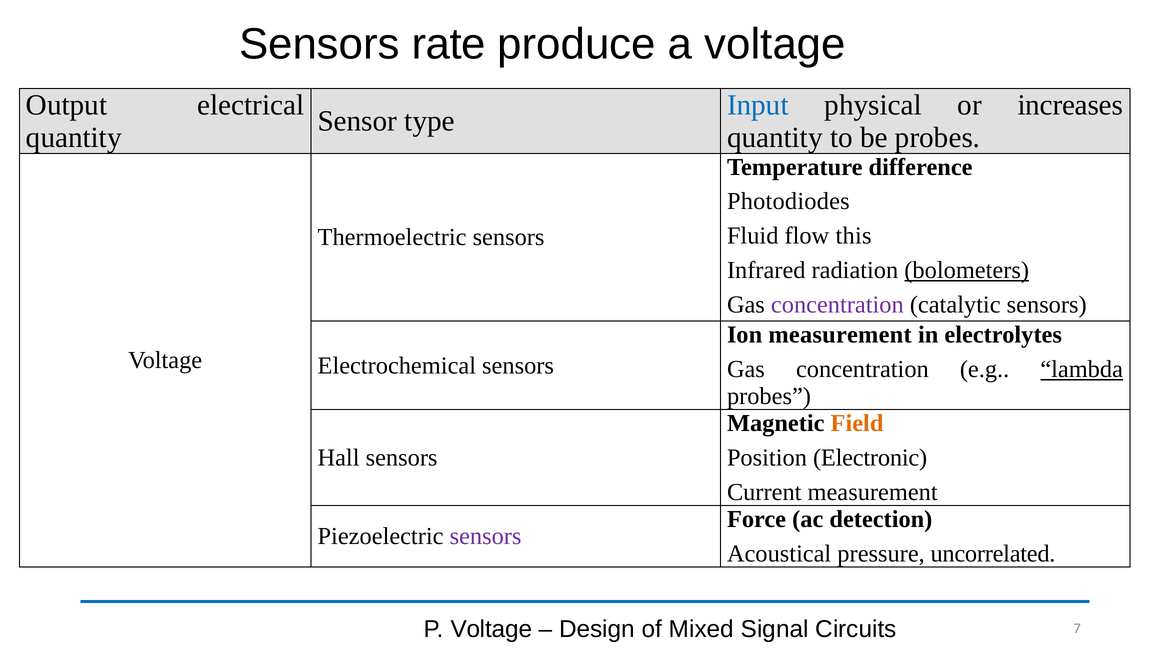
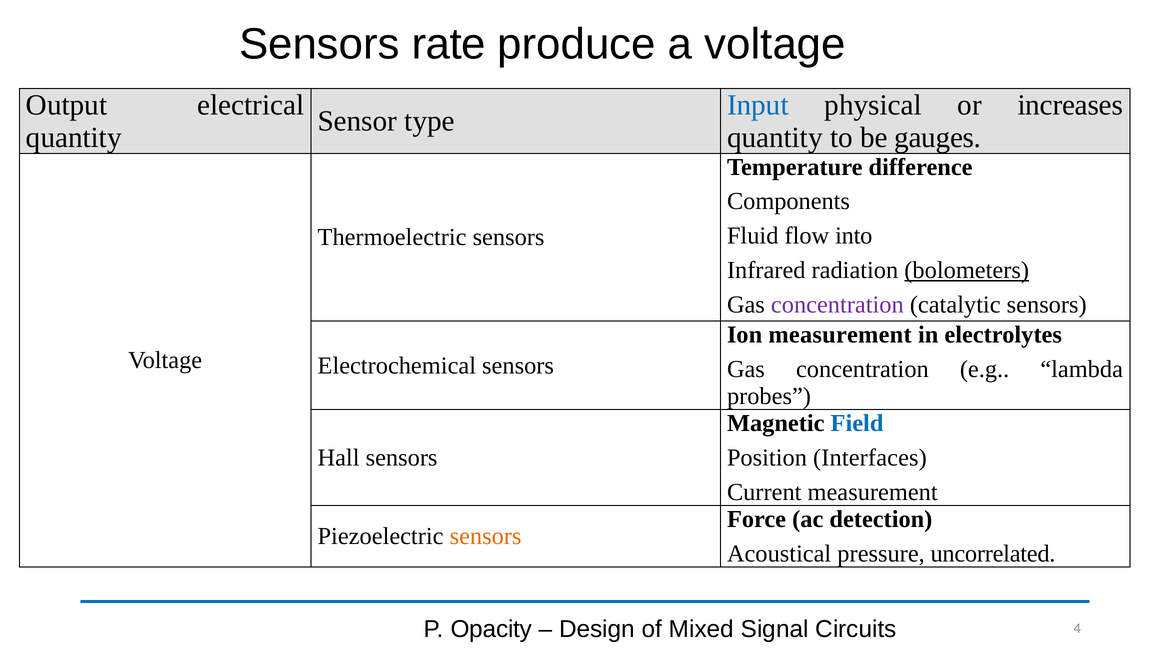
be probes: probes -> gauges (938, 137)
Photodiodes: Photodiodes -> Components (788, 201)
this: this -> into (854, 236)
lambda underline: present -> none (1082, 369)
Field colour: orange -> blue (857, 423)
Electronic: Electronic -> Interfaces (870, 458)
sensors colour: purple -> orange (486, 536)
P Voltage: Voltage -> Opacity (491, 629)
7: 7 -> 4 (1077, 628)
